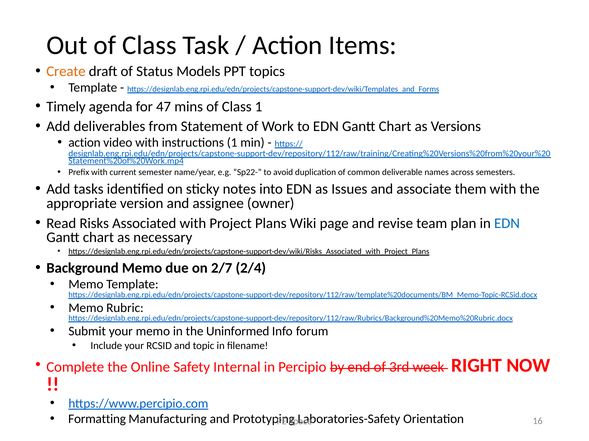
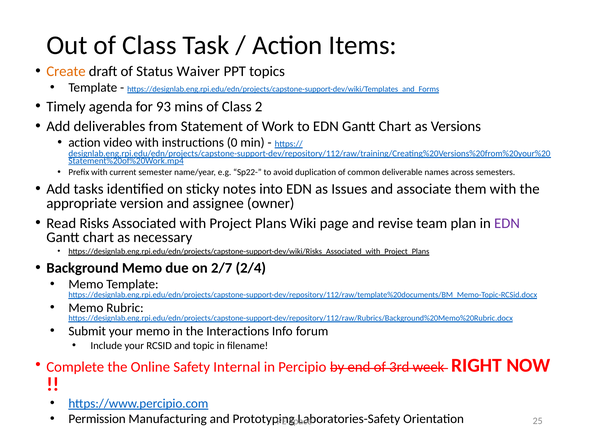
Models: Models -> Waiver (198, 71)
47: 47 -> 93 (164, 107)
Class 1: 1 -> 2 (259, 107)
instructions 1: 1 -> 0 (232, 143)
EDN colour: blue -> purple (507, 224)
Uninformed: Uninformed -> Interactions (238, 332)
Formatting: Formatting -> Permission (97, 420)
16: 16 -> 25 (538, 422)
